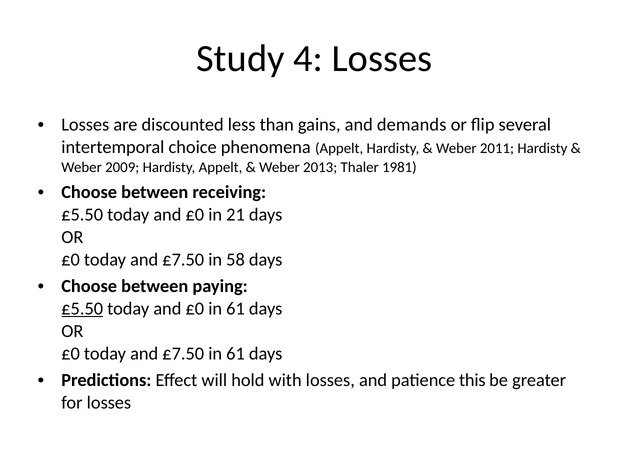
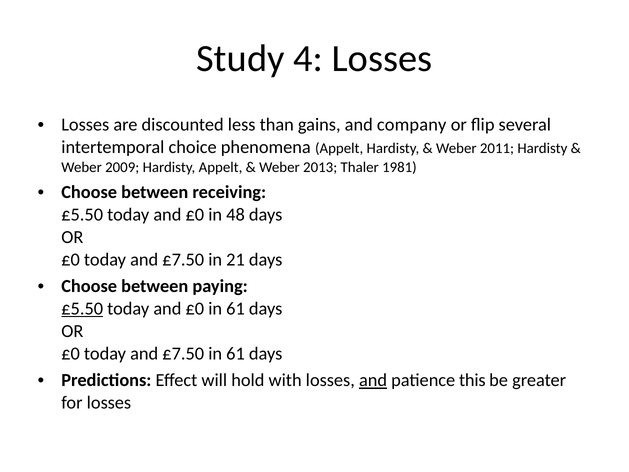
demands: demands -> company (412, 125)
21: 21 -> 48 (235, 214)
58: 58 -> 21 (235, 259)
and underline: none -> present (373, 380)
